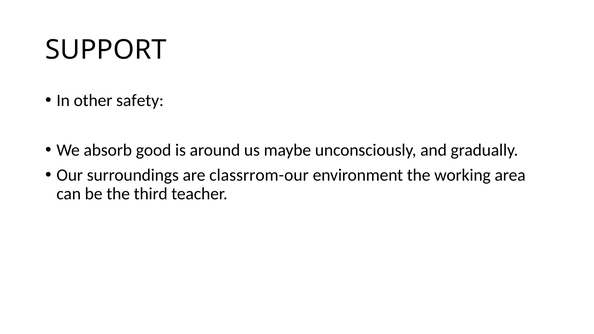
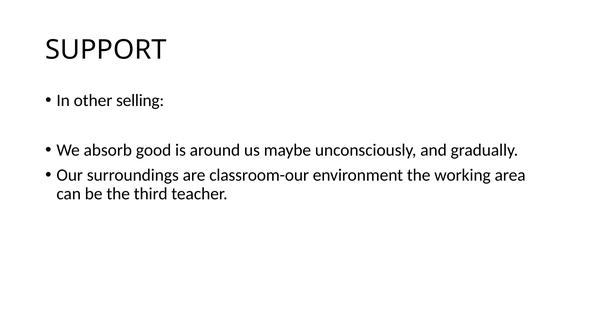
safety: safety -> selling (140, 100)
classrrom-our: classrrom-our -> classroom-our (259, 175)
